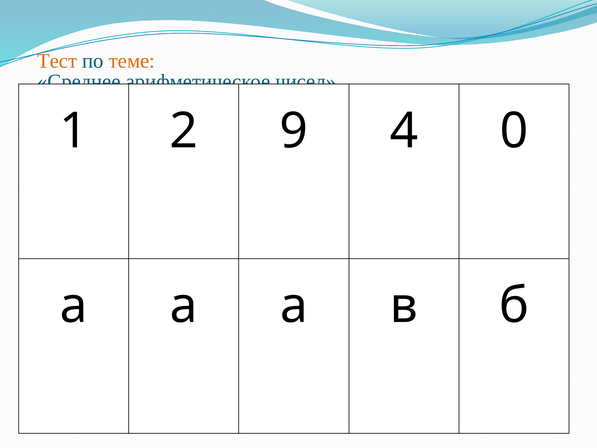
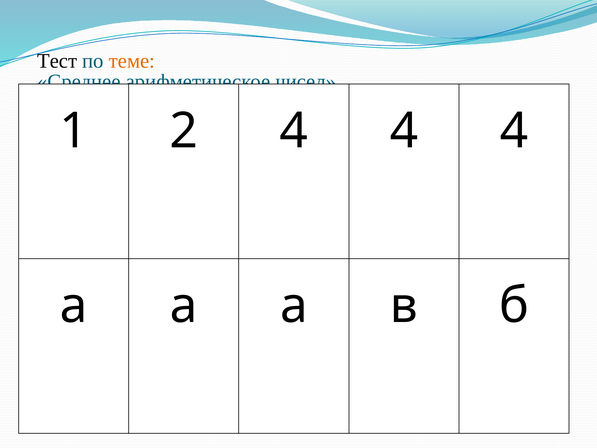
Тест colour: orange -> black (57, 61)
9: 9 -> 4 (294, 131)
0: 0 -> 4 (514, 131)
